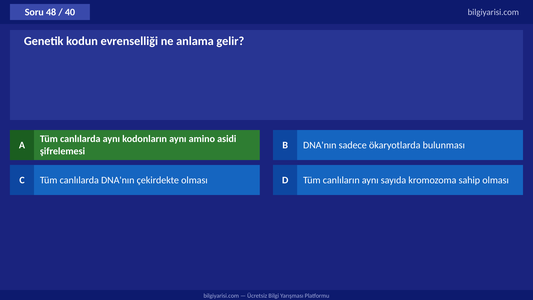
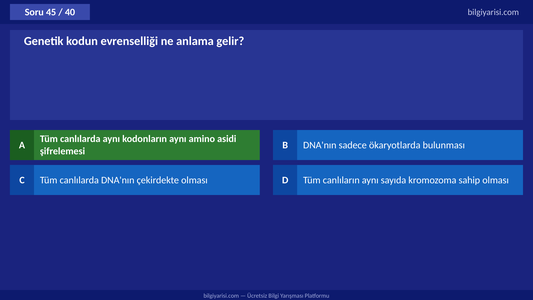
48: 48 -> 45 (51, 12)
